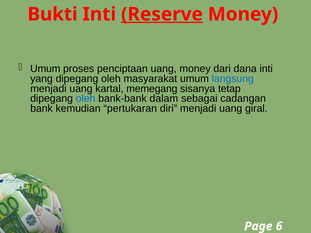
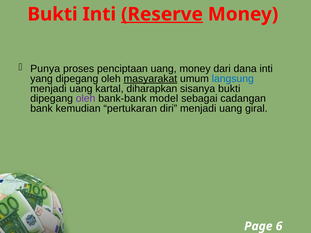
Umum: Umum -> Punya (45, 69)
masyarakat underline: none -> present (150, 79)
memegang: memegang -> diharapkan (152, 89)
sisanya tetap: tetap -> bukti (229, 89)
oleh colour: blue -> purple (86, 99)
dalam: dalam -> model (164, 99)
